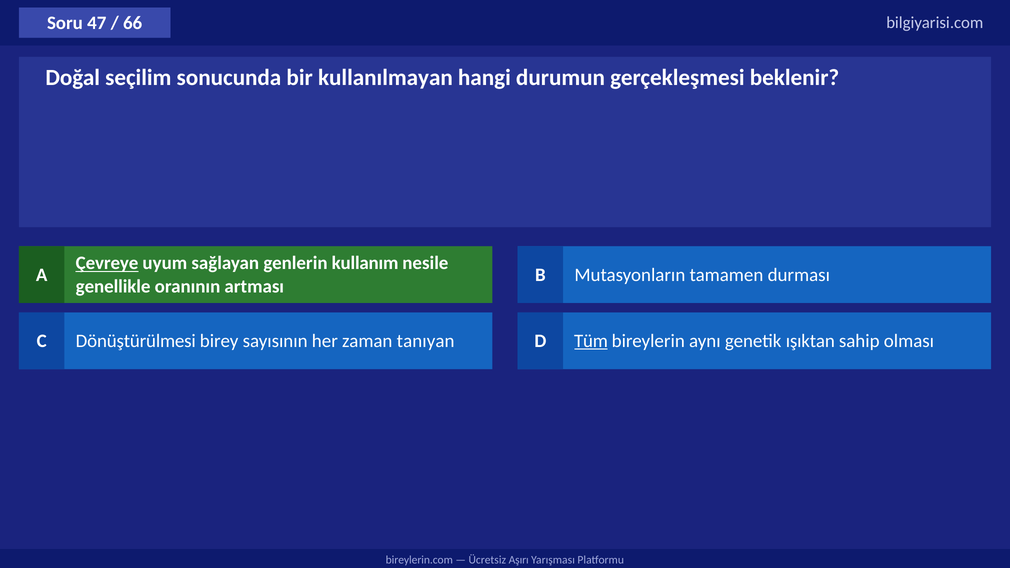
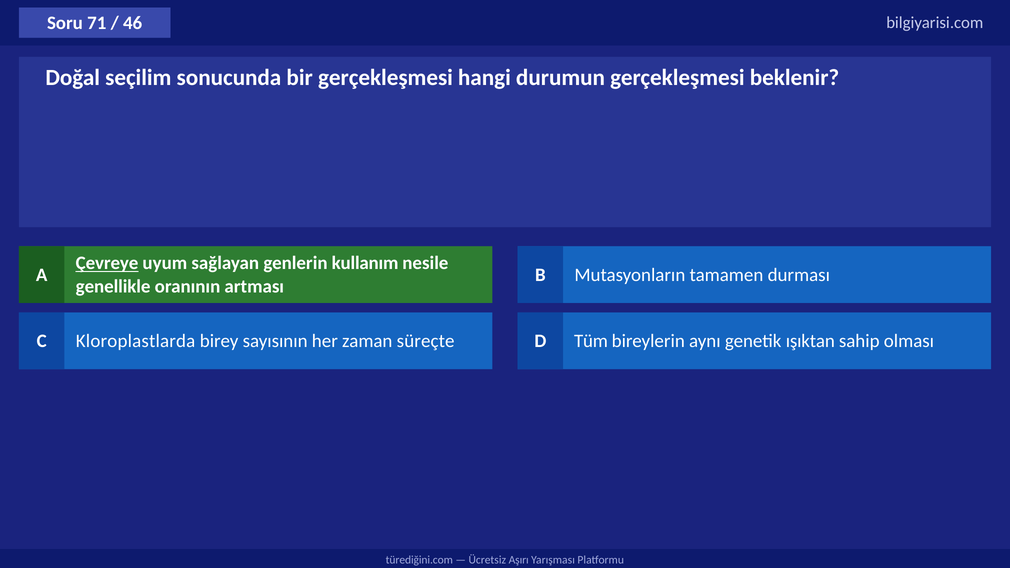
47: 47 -> 71 (97, 23)
66: 66 -> 46 (133, 23)
bir kullanılmayan: kullanılmayan -> gerçekleşmesi (385, 78)
Dönüştürülmesi: Dönüştürülmesi -> Kloroplastlarda (136, 341)
tanıyan: tanıyan -> süreçte (426, 341)
Tüm underline: present -> none (591, 341)
bireylerin.com: bireylerin.com -> türediğini.com (419, 560)
